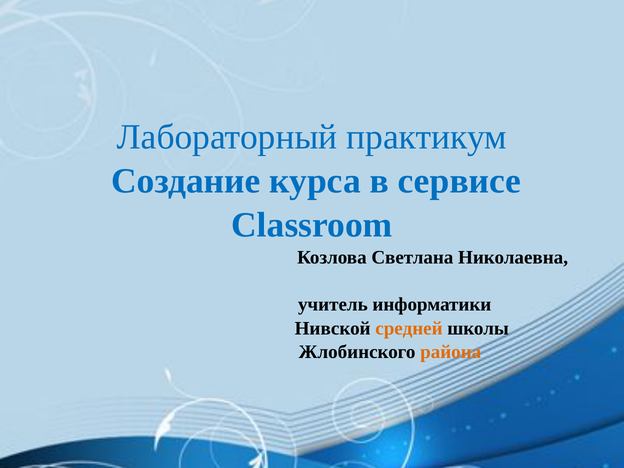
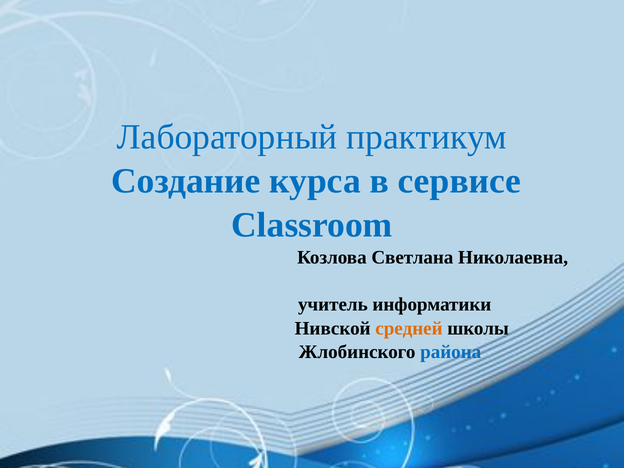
района colour: orange -> blue (451, 352)
